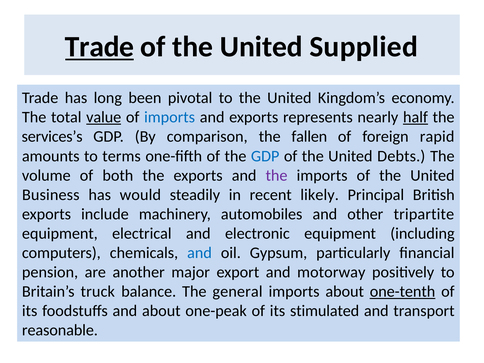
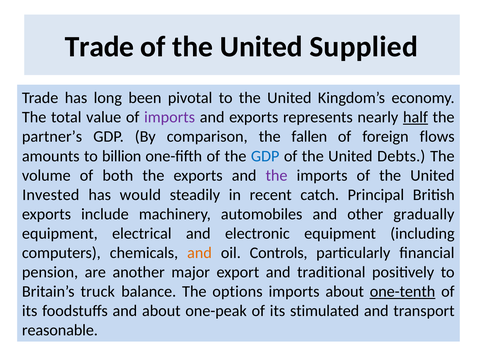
Trade underline: present -> none (100, 47)
value underline: present -> none (104, 117)
imports colour: blue -> purple (170, 117)
services’s: services’s -> partner’s (52, 137)
rapid: rapid -> flows (437, 137)
terms: terms -> billion (122, 156)
Business: Business -> Invested (51, 195)
likely: likely -> catch (320, 195)
tripartite: tripartite -> gradually (424, 214)
and colour: blue -> orange (199, 253)
Gypsum: Gypsum -> Controls (279, 253)
motorway: motorway -> traditional (331, 272)
general: general -> options (237, 292)
